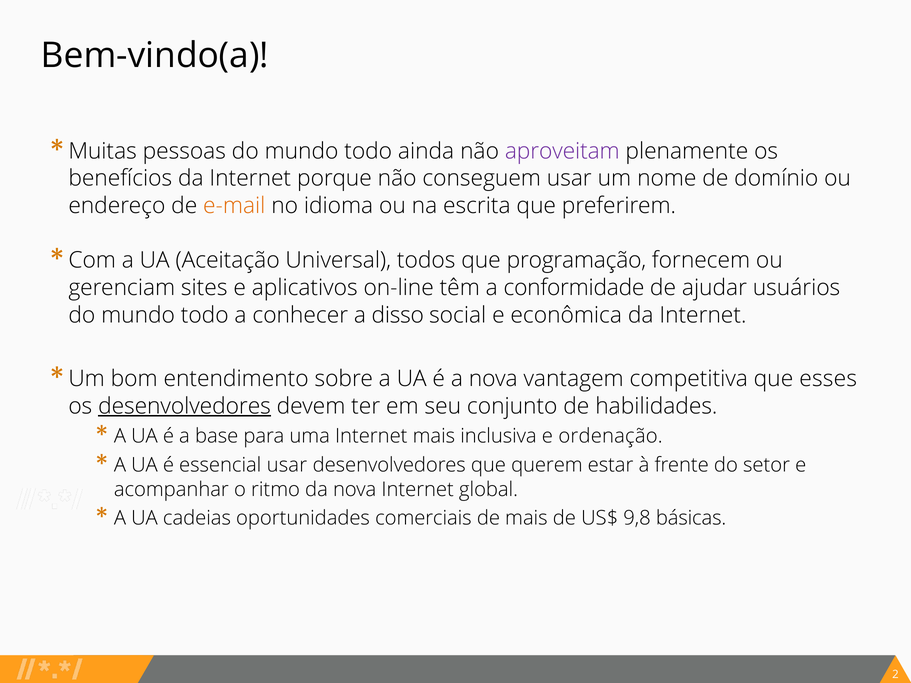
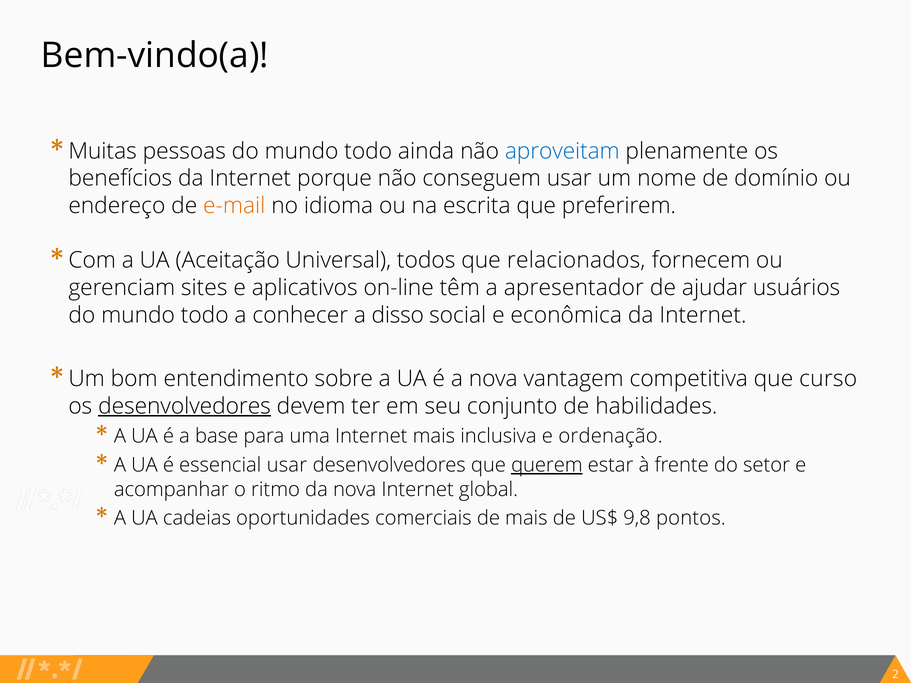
aproveitam colour: purple -> blue (562, 151)
programação: programação -> relacionados (576, 261)
conformidade: conformidade -> apresentador (574, 288)
esses: esses -> curso (828, 379)
querem underline: none -> present (547, 465)
básicas: básicas -> pontos (691, 518)
